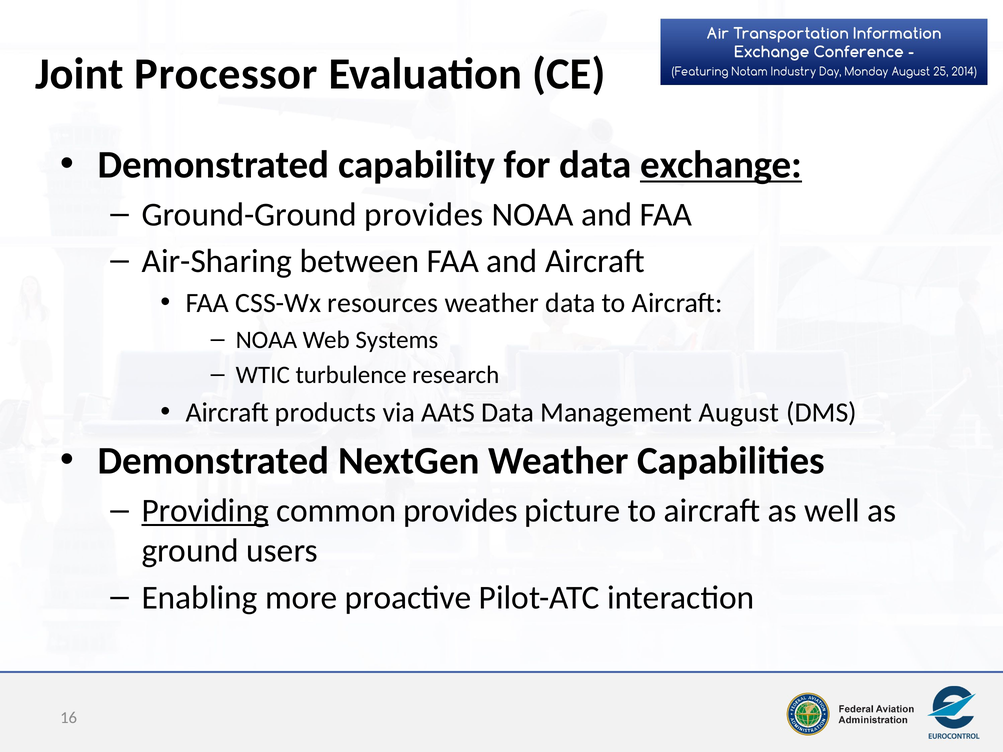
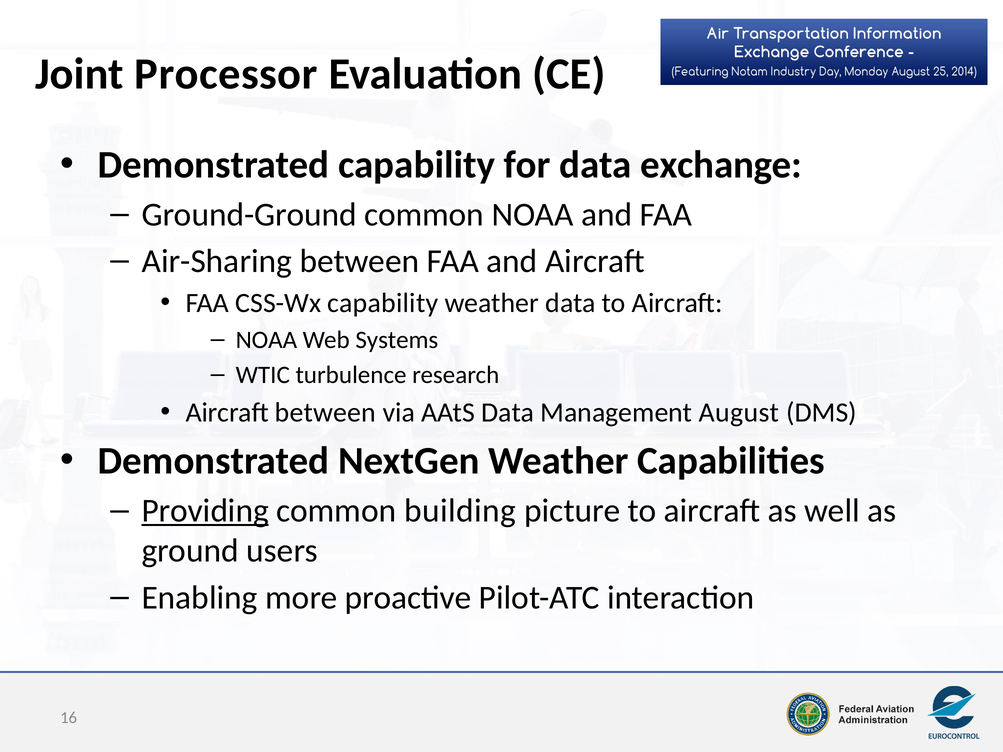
exchange underline: present -> none (721, 165)
Ground-Ground provides: provides -> common (424, 215)
CSS-Wx resources: resources -> capability (383, 303)
Aircraft products: products -> between (325, 413)
common provides: provides -> building (460, 511)
